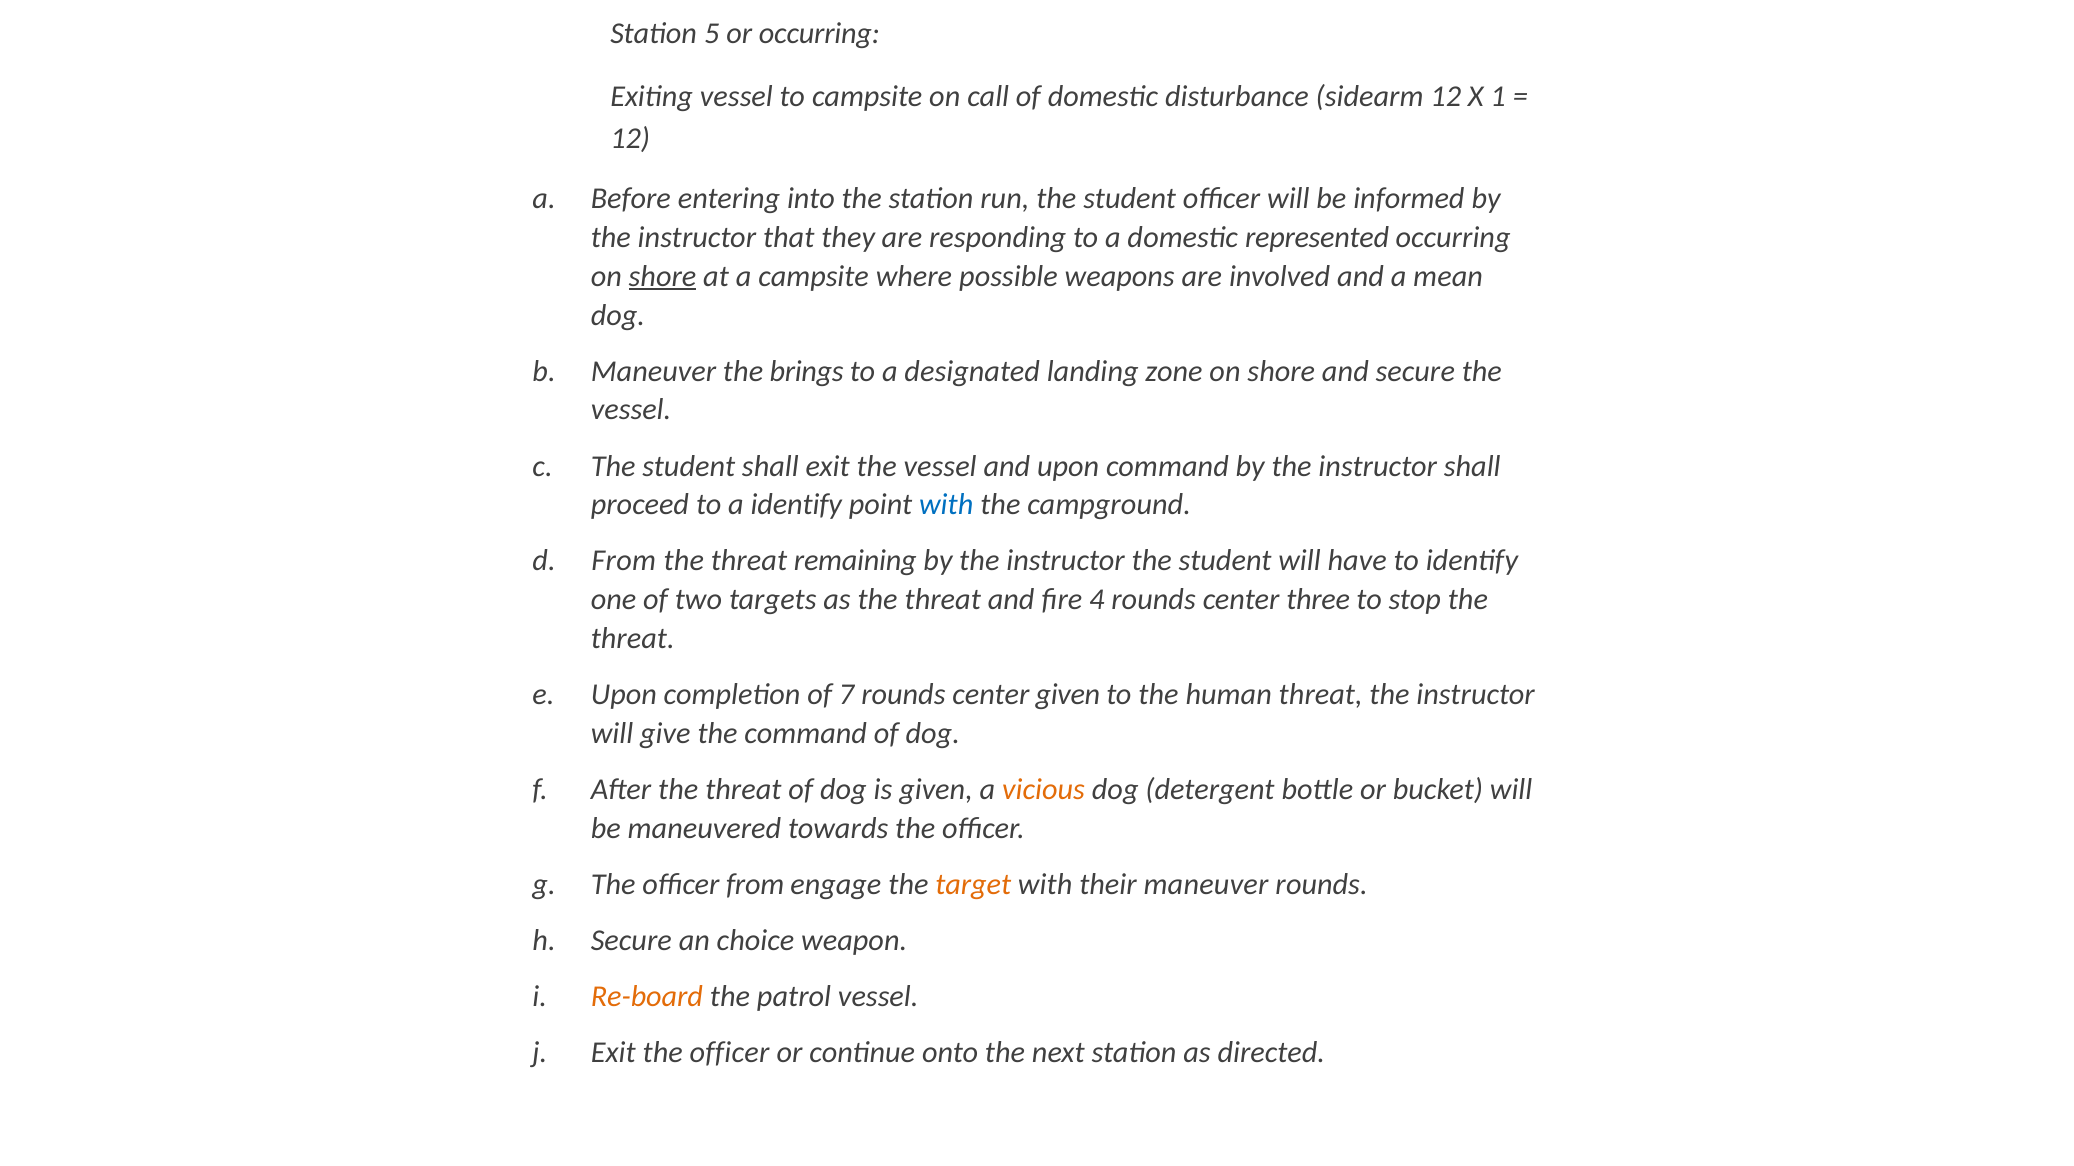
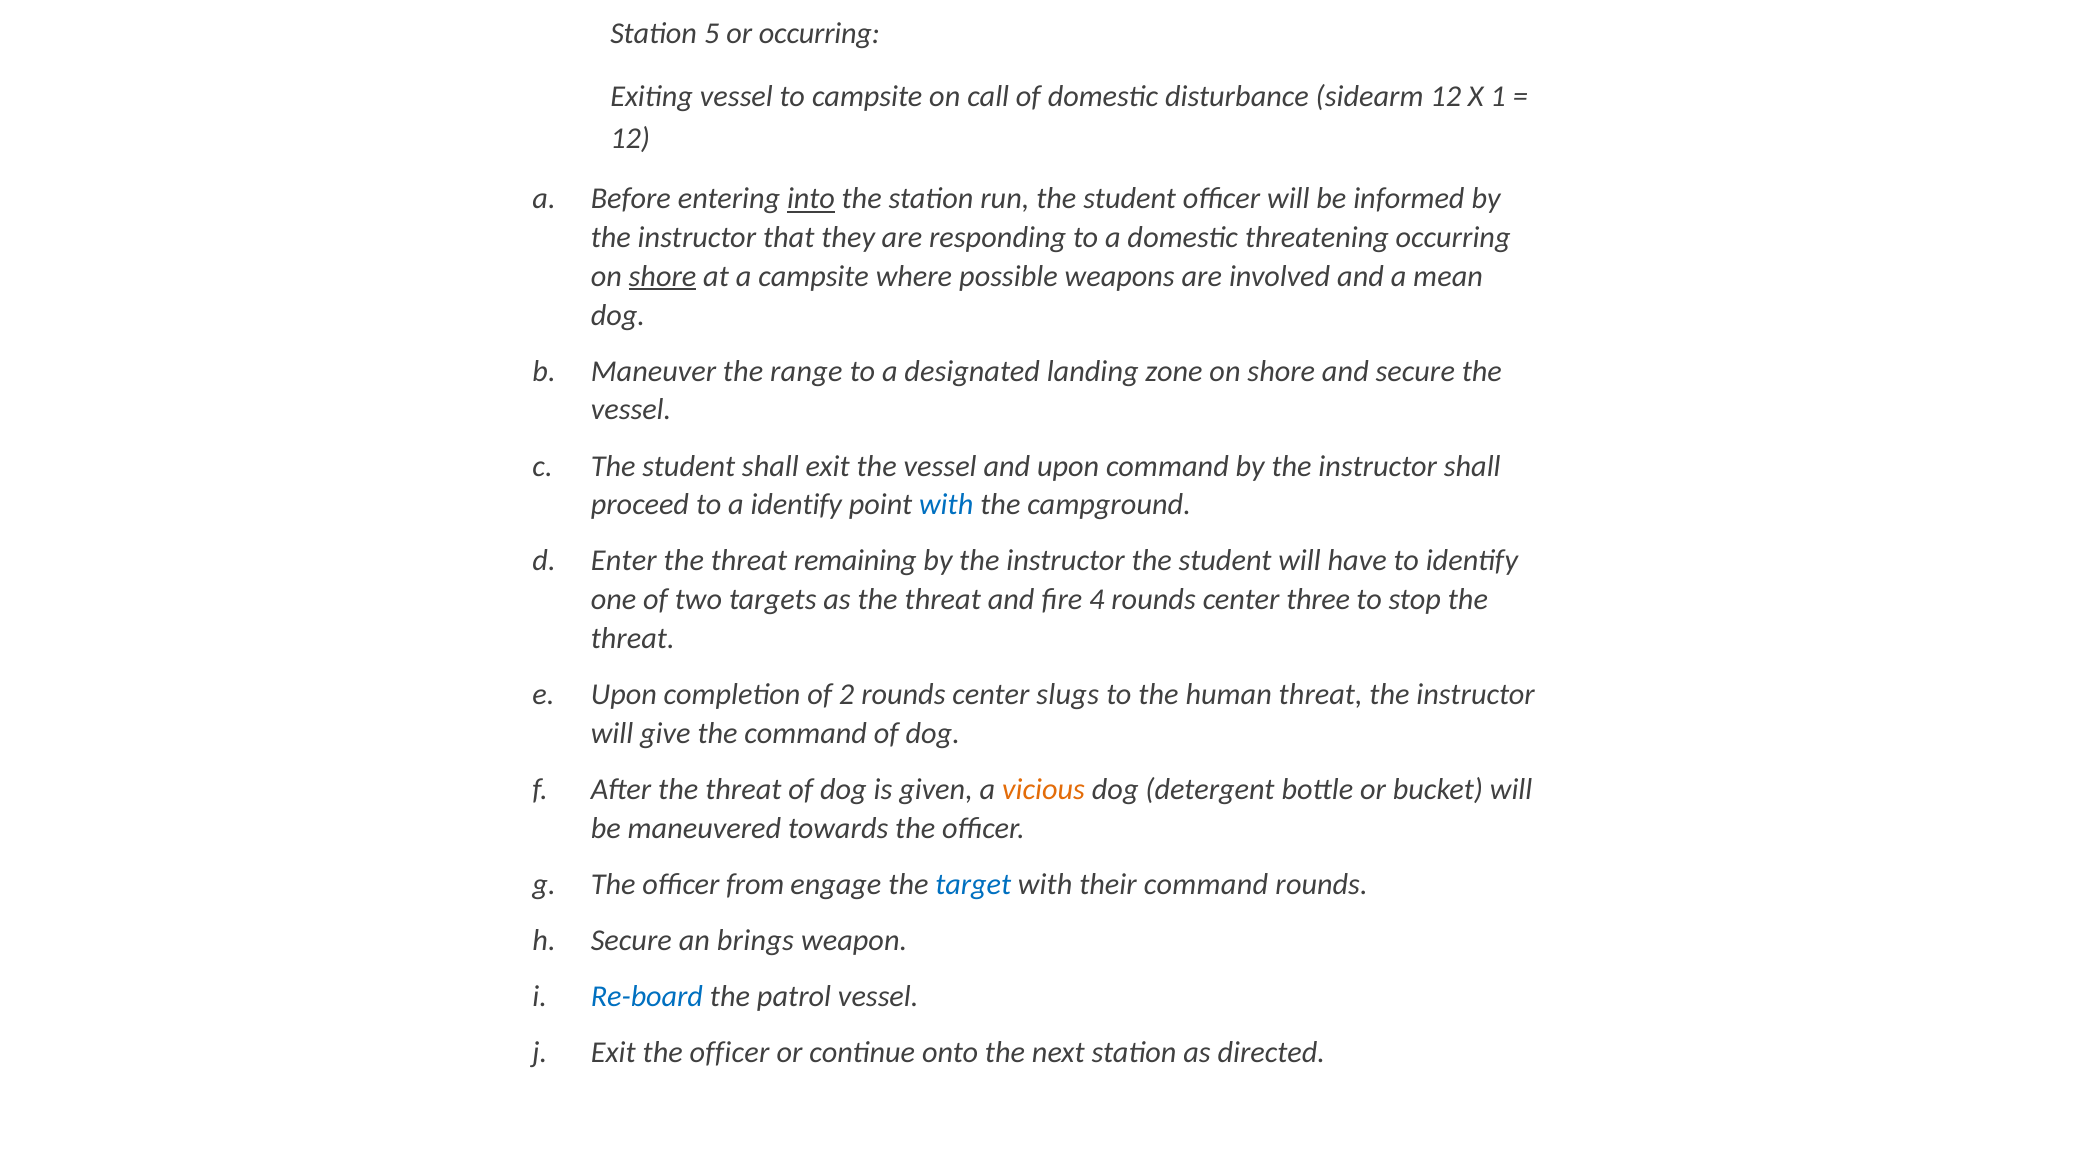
into underline: none -> present (811, 199)
represented: represented -> threatening (1317, 238)
brings: brings -> range (806, 371)
From: From -> Enter (624, 561)
7: 7 -> 2 (847, 695)
center given: given -> slugs (1068, 695)
target colour: orange -> blue (973, 885)
their maneuver: maneuver -> command (1206, 885)
choice: choice -> brings (755, 941)
Re-board colour: orange -> blue (647, 997)
